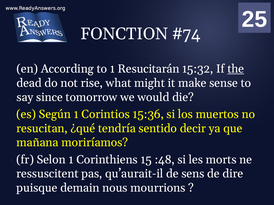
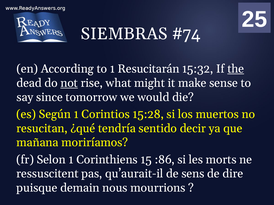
FONCTION: FONCTION -> SIEMBRAS (124, 34)
not underline: none -> present (69, 83)
15:36: 15:36 -> 15:28 (148, 114)
:48: :48 -> :86 (165, 160)
